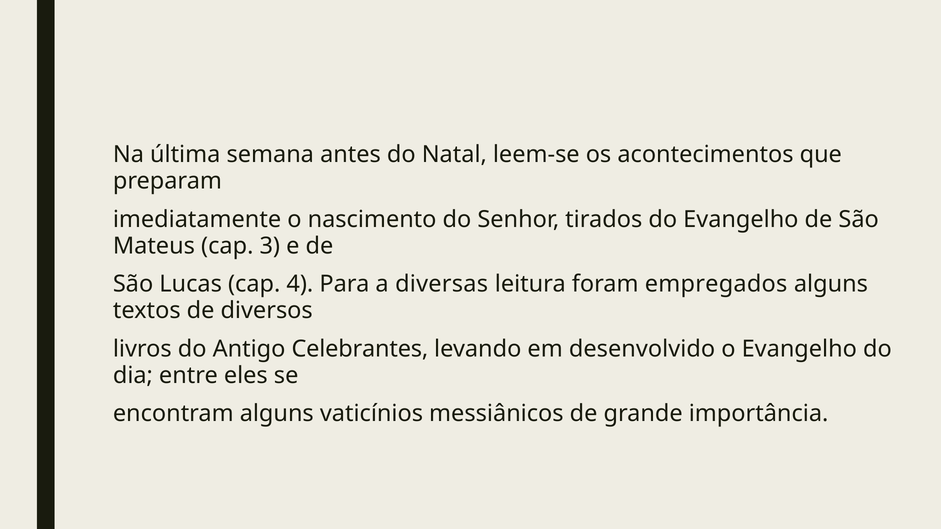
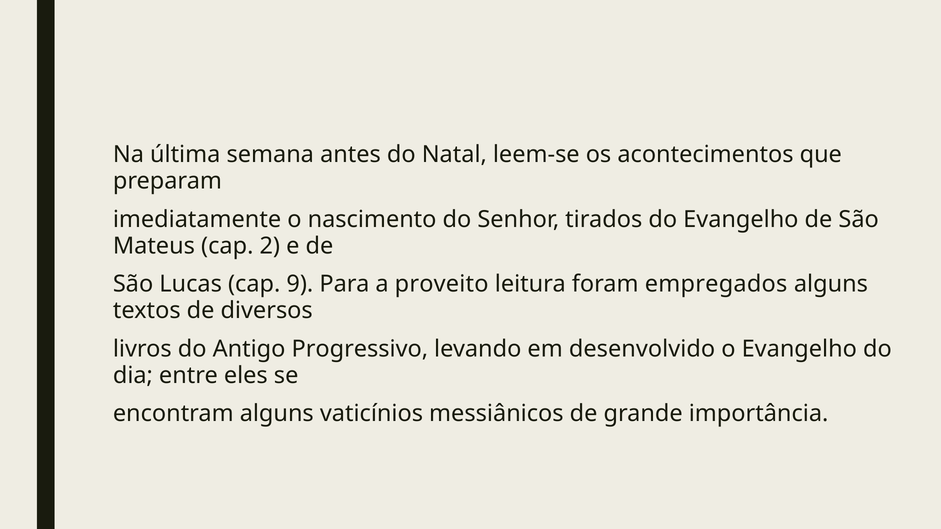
3: 3 -> 2 (270, 246)
4: 4 -> 9 (300, 284)
diversas: diversas -> proveito (442, 284)
Celebrantes: Celebrantes -> Progressivo (360, 349)
